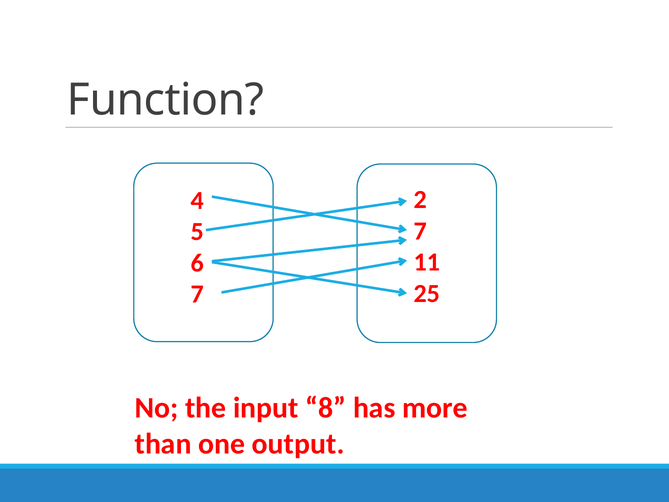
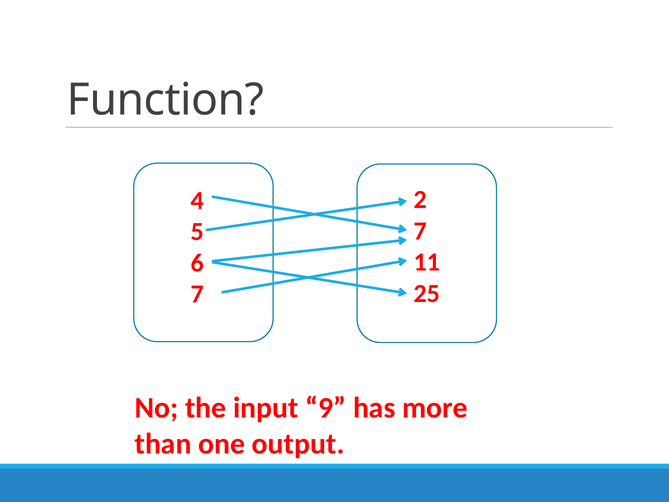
8: 8 -> 9 (326, 408)
